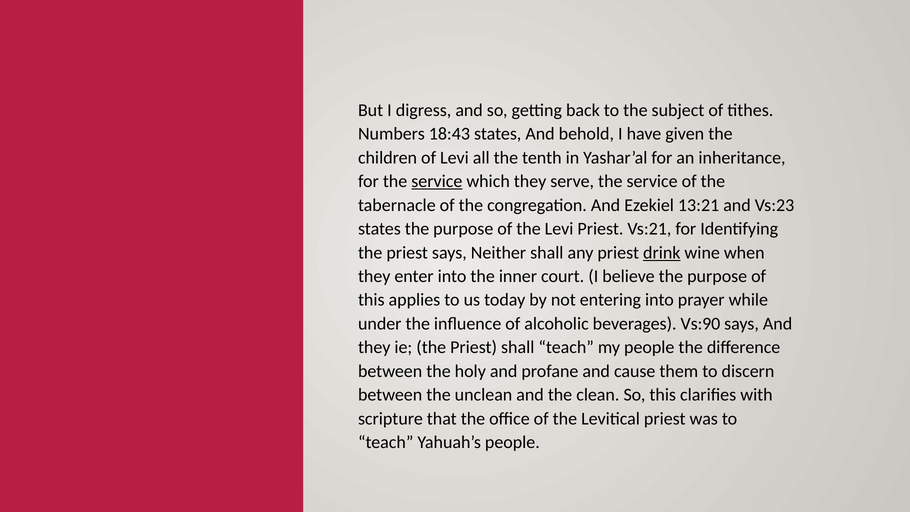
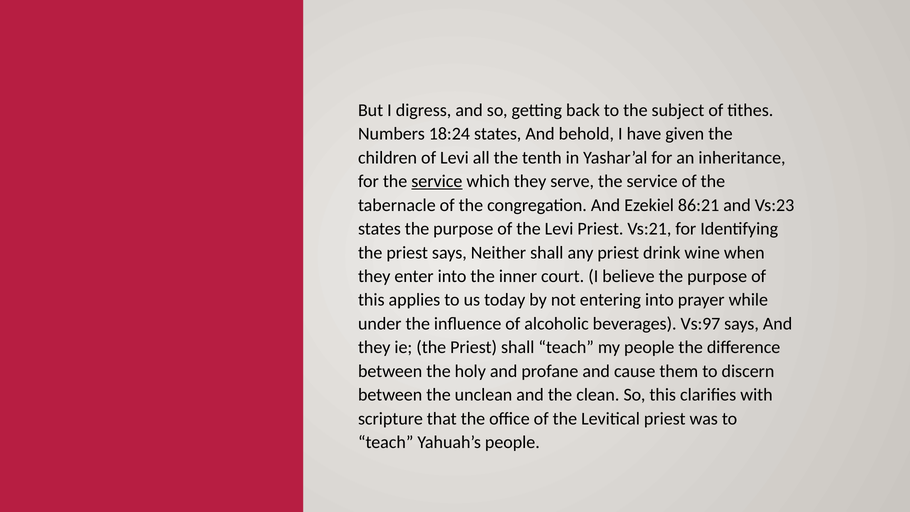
18:43: 18:43 -> 18:24 (449, 134)
13:21: 13:21 -> 86:21 (699, 205)
drink underline: present -> none (662, 253)
Vs:90: Vs:90 -> Vs:97 (700, 324)
